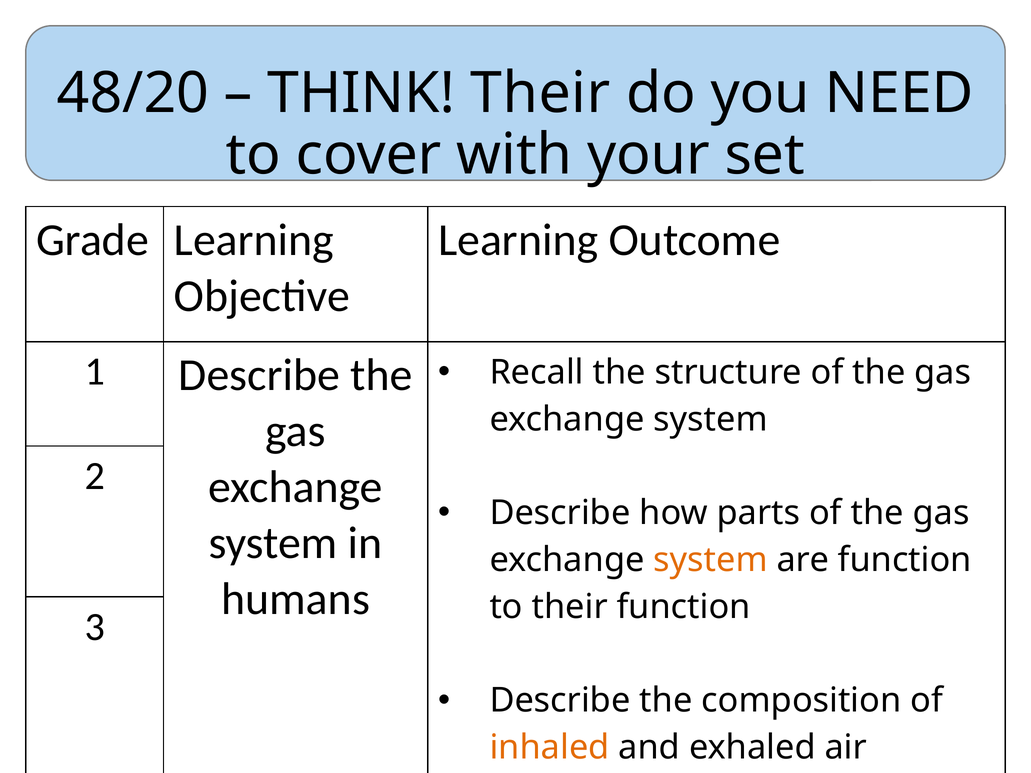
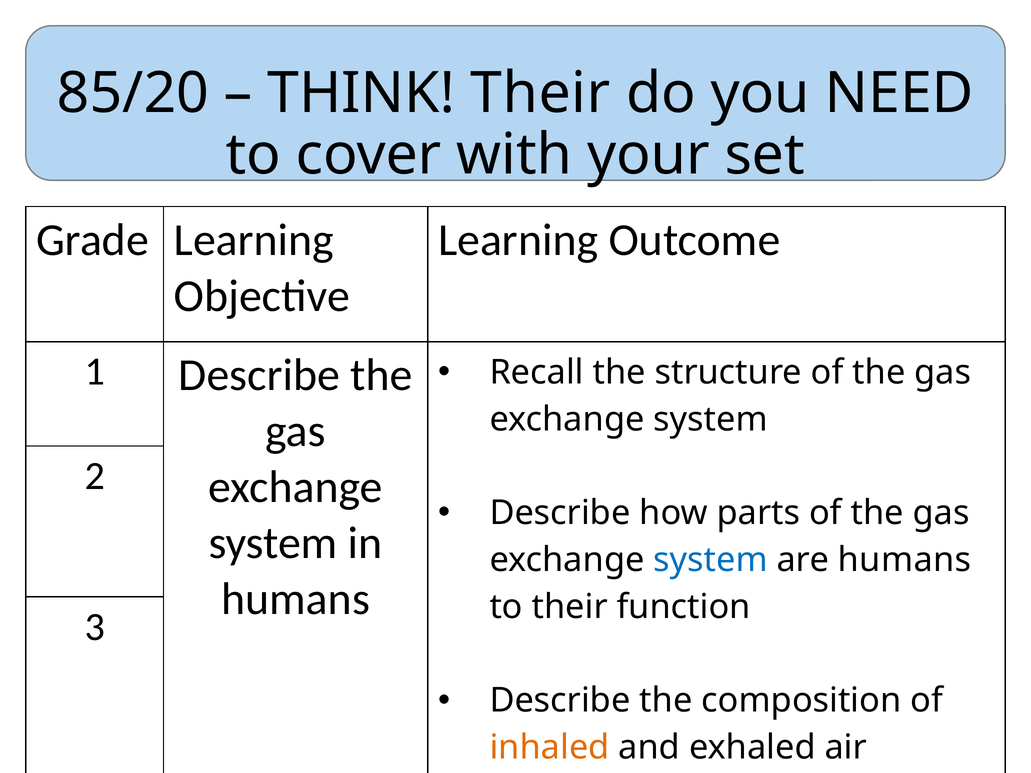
48/20: 48/20 -> 85/20 (133, 93)
system colour: orange -> blue (711, 560)
are function: function -> humans (905, 560)
